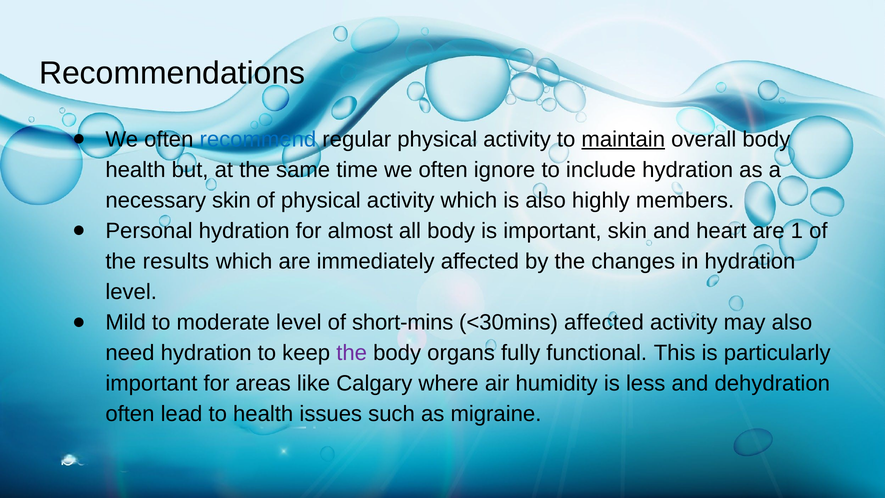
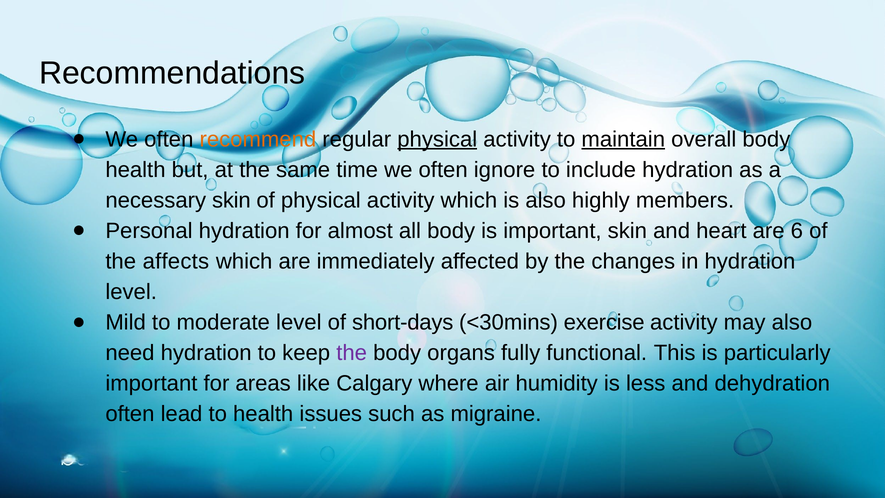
recommend colour: blue -> orange (258, 139)
physical underline: none -> present (437, 139)
1: 1 -> 6 (797, 231)
results: results -> affects (176, 261)
short-mins: short-mins -> short-days (403, 322)
<30mins affected: affected -> exercise (604, 322)
